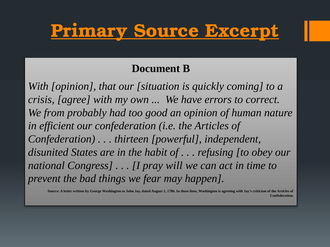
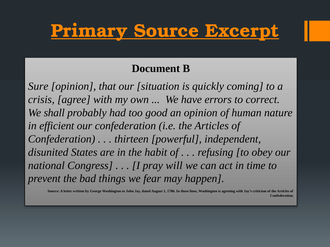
With: With -> Sure (38, 87)
from: from -> shall (54, 113)
